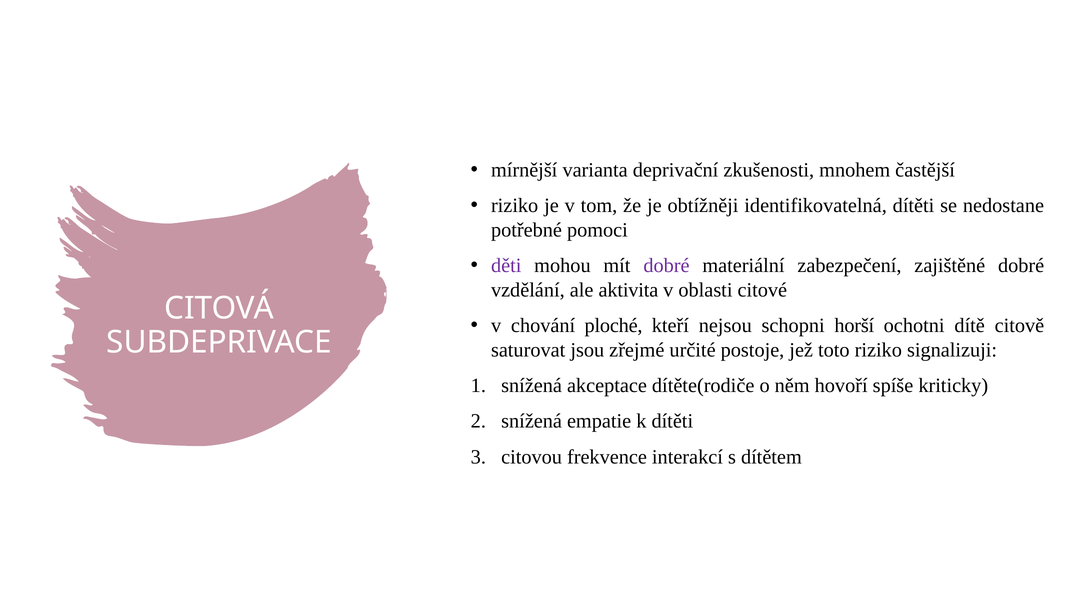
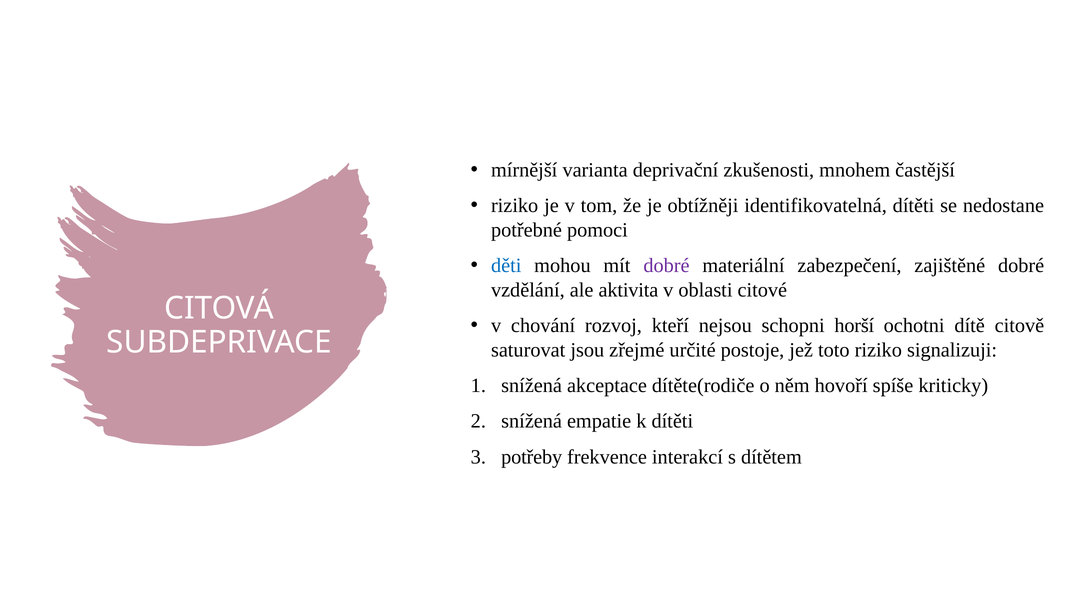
děti colour: purple -> blue (506, 266)
ploché: ploché -> rozvoj (613, 326)
citovou: citovou -> potřeby (532, 457)
